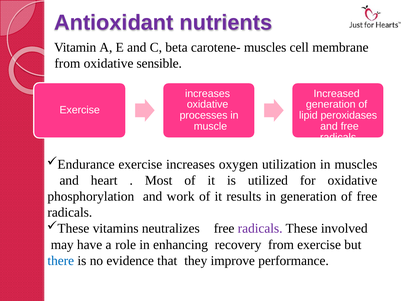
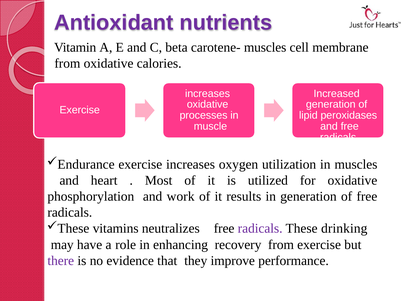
sensible: sensible -> calories (159, 63)
involved: involved -> drinking (344, 228)
there colour: blue -> purple (61, 260)
